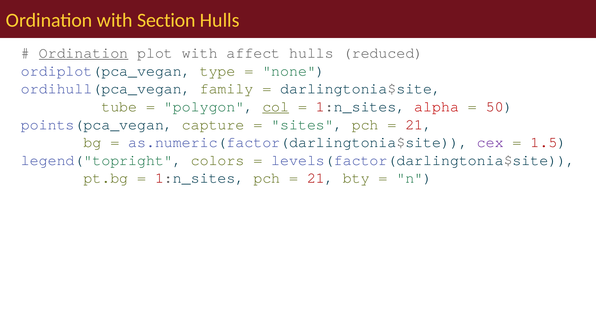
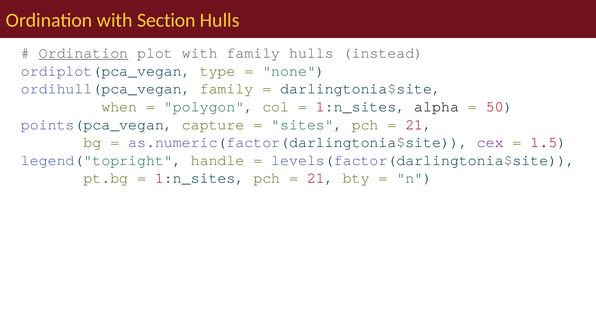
with affect: affect -> family (253, 53)
reduced: reduced -> instead (383, 53)
tube: tube -> when (119, 107)
col underline: present -> none (276, 107)
alpha colour: red -> black (437, 107)
colors: colors -> handle (218, 160)
